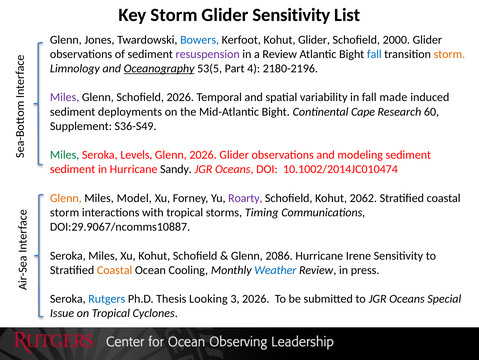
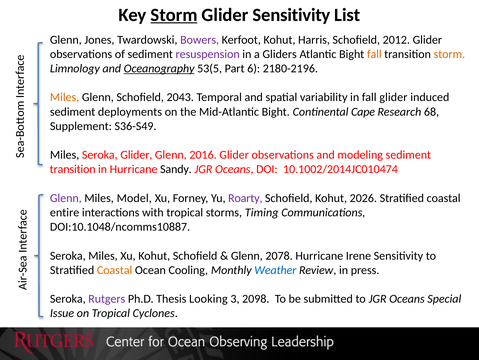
Storm underline: none -> present (174, 15)
Bowers colour: blue -> purple (200, 40)
Kohut Glider: Glider -> Harris (314, 40)
2000: 2000 -> 2012 (396, 40)
a Review: Review -> Gliders (280, 54)
fall colour: blue -> orange (374, 54)
4: 4 -> 6 (254, 68)
Miles colour: purple -> orange (65, 97)
Schofield 2026: 2026 -> 2043 (180, 97)
fall made: made -> glider (393, 97)
60: 60 -> 68 (432, 111)
Miles colour: green -> black (65, 155)
Seroka Levels: Levels -> Glider (136, 155)
Glenn 2026: 2026 -> 2016 (203, 155)
sediment: sediment -> transition (73, 169)
Glenn colour: orange -> purple (66, 198)
2062: 2062 -> 2026 (363, 198)
storm: storm -> entire (65, 212)
DOI:29.9067/ncomms10887: DOI:29.9067/ncomms10887 -> DOI:10.1048/ncomms10887 (120, 226)
2086: 2086 -> 2078 (279, 255)
Rutgers colour: blue -> purple (107, 298)
3 2026: 2026 -> 2098 (256, 298)
